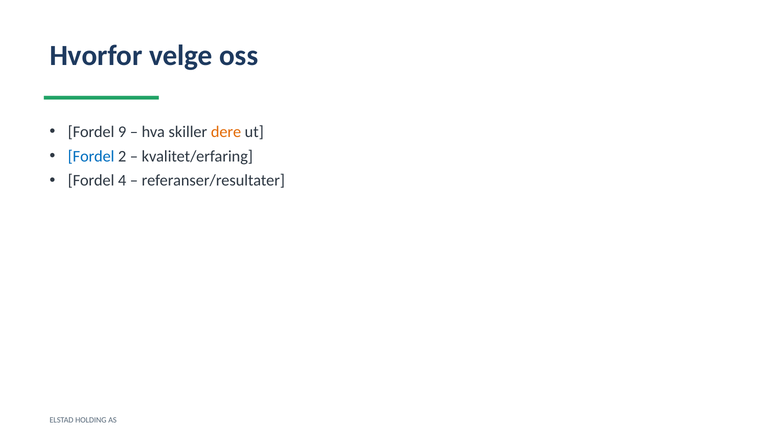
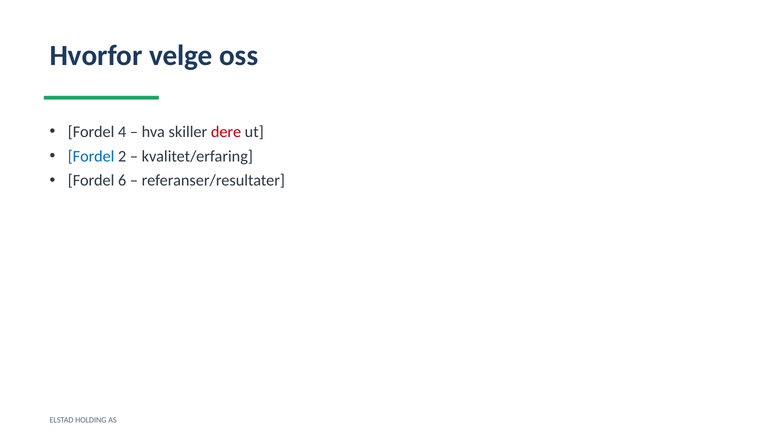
9: 9 -> 4 (122, 132)
dere colour: orange -> red (226, 132)
4: 4 -> 6 (122, 181)
